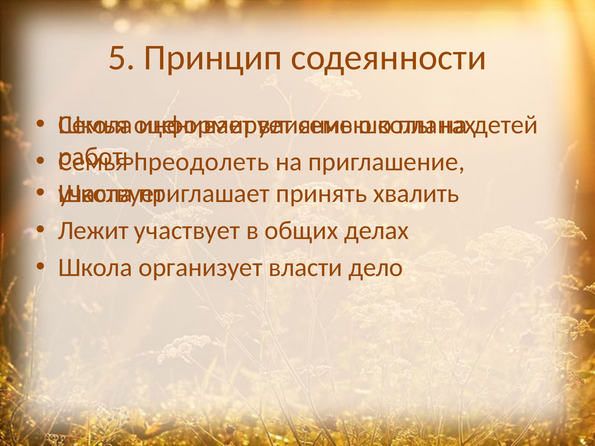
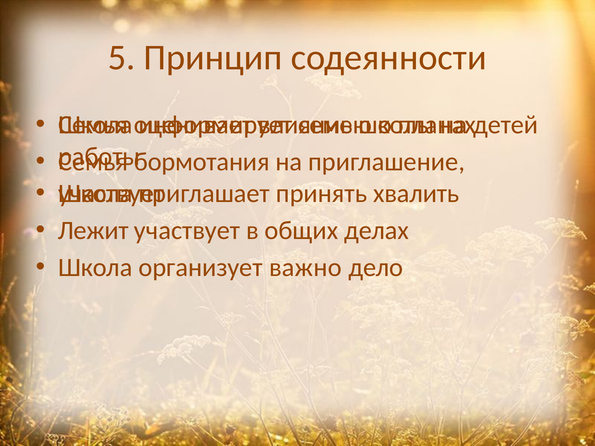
преодолеть: преодолеть -> бормотания (202, 162)
власти: власти -> важно (305, 268)
